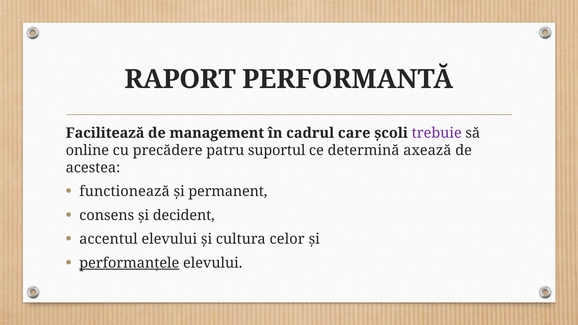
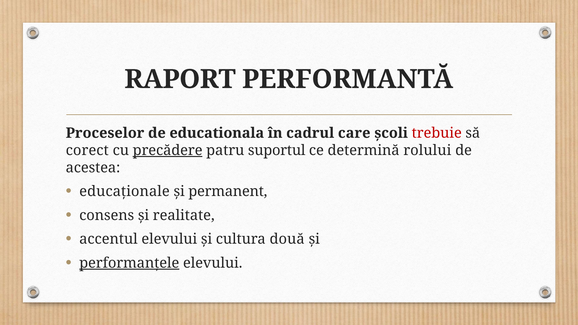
Facilitează: Facilitează -> Proceselor (105, 133)
management: management -> educationala (217, 133)
trebuie colour: purple -> red (437, 133)
online: online -> corect (87, 150)
precădere underline: none -> present (168, 150)
axează: axează -> rolului (427, 150)
functionează: functionează -> educaţionale (124, 192)
decident: decident -> realitate (184, 215)
celor: celor -> două (287, 239)
